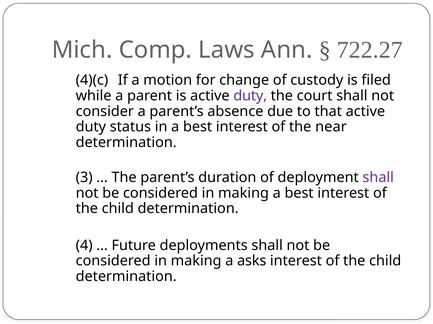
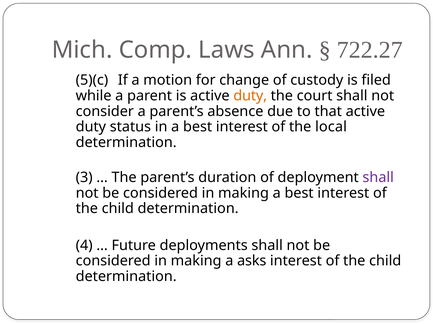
4)(c: 4)(c -> 5)(c (92, 80)
duty colour: purple -> orange (250, 96)
near: near -> local (331, 127)
